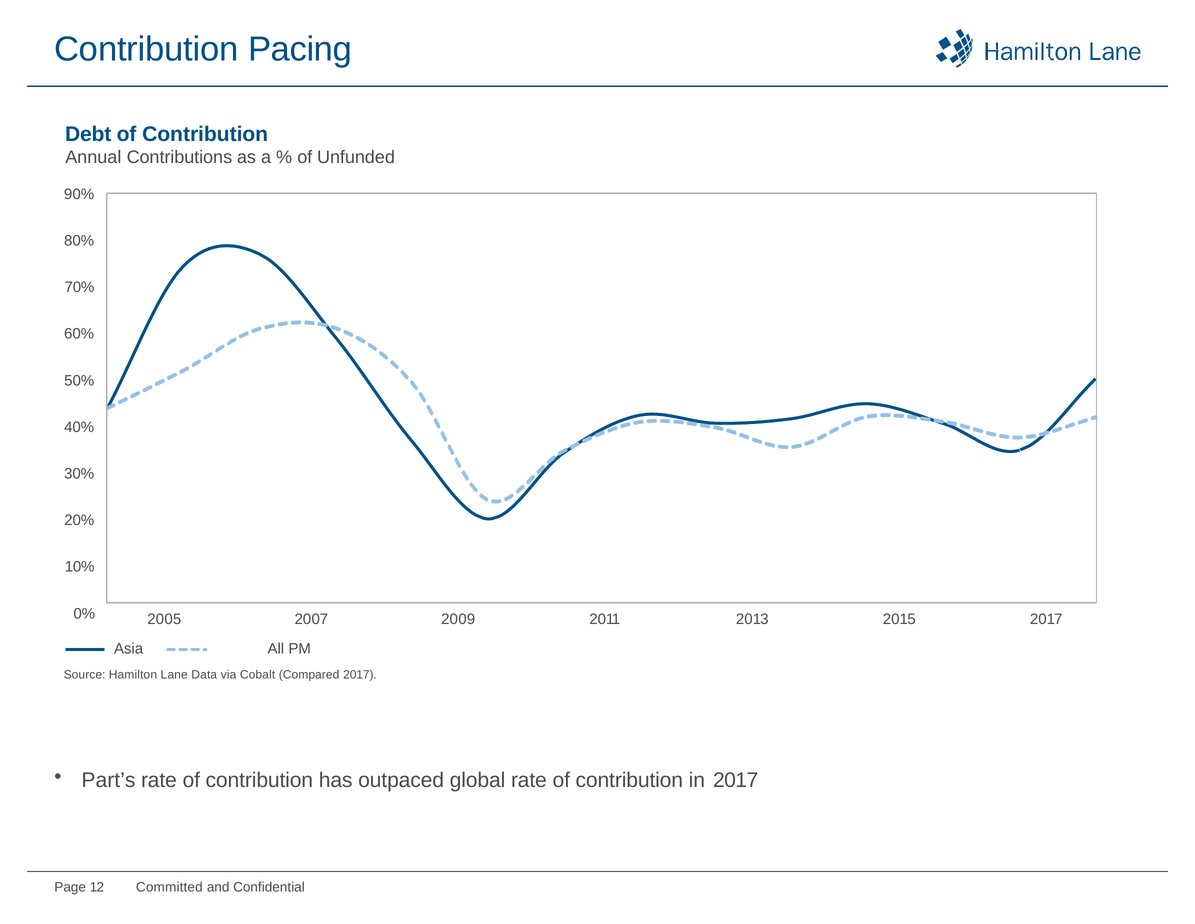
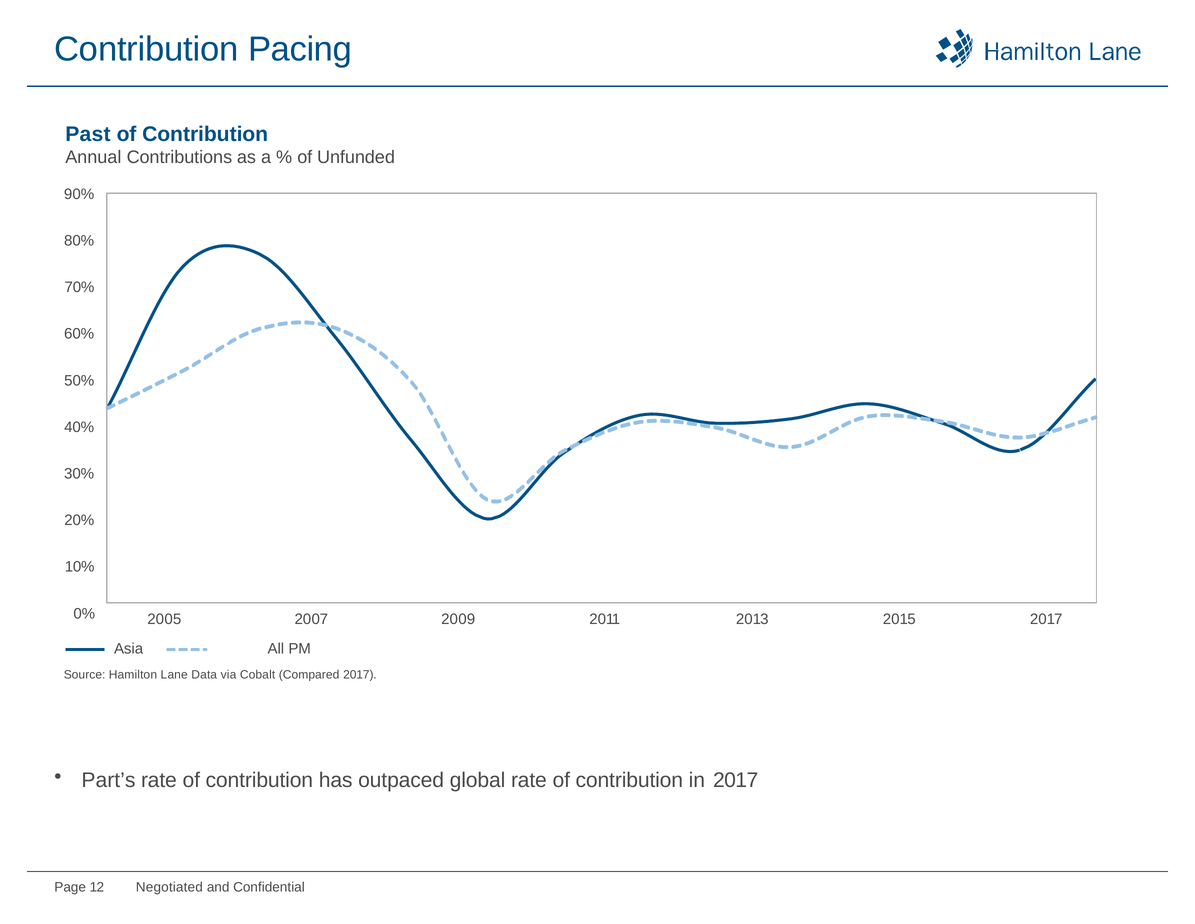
Debt: Debt -> Past (88, 134)
Committed: Committed -> Negotiated (169, 887)
